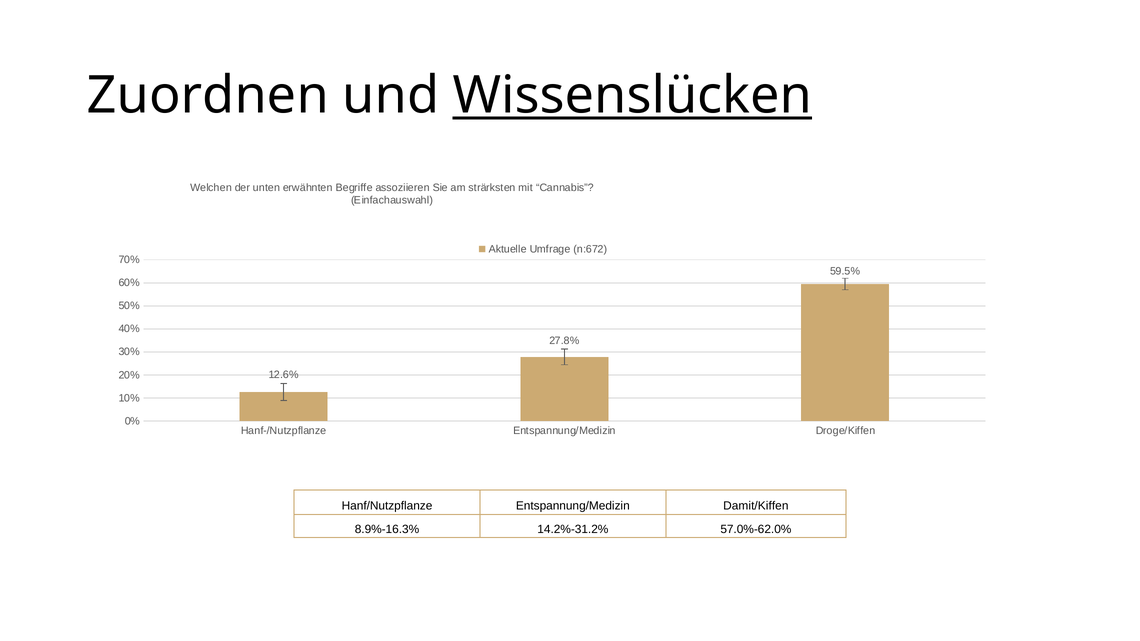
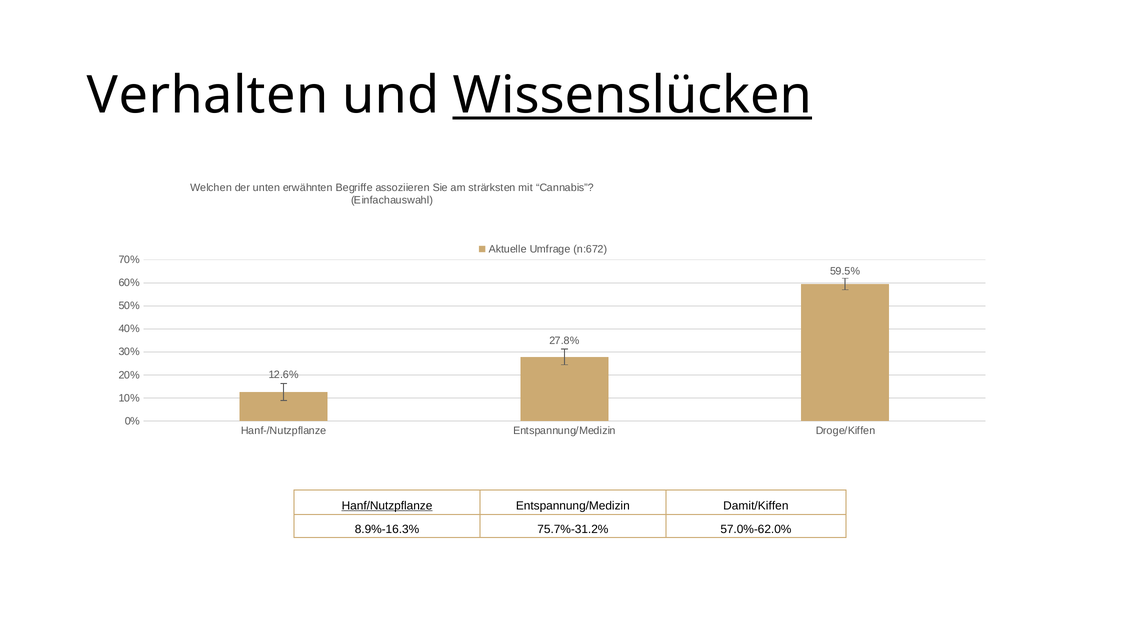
Zuordnen: Zuordnen -> Verhalten (208, 96)
Hanf/Nutzpflanze underline: none -> present (387, 506)
14.2%-31.2%: 14.2%-31.2% -> 75.7%-31.2% (573, 530)
